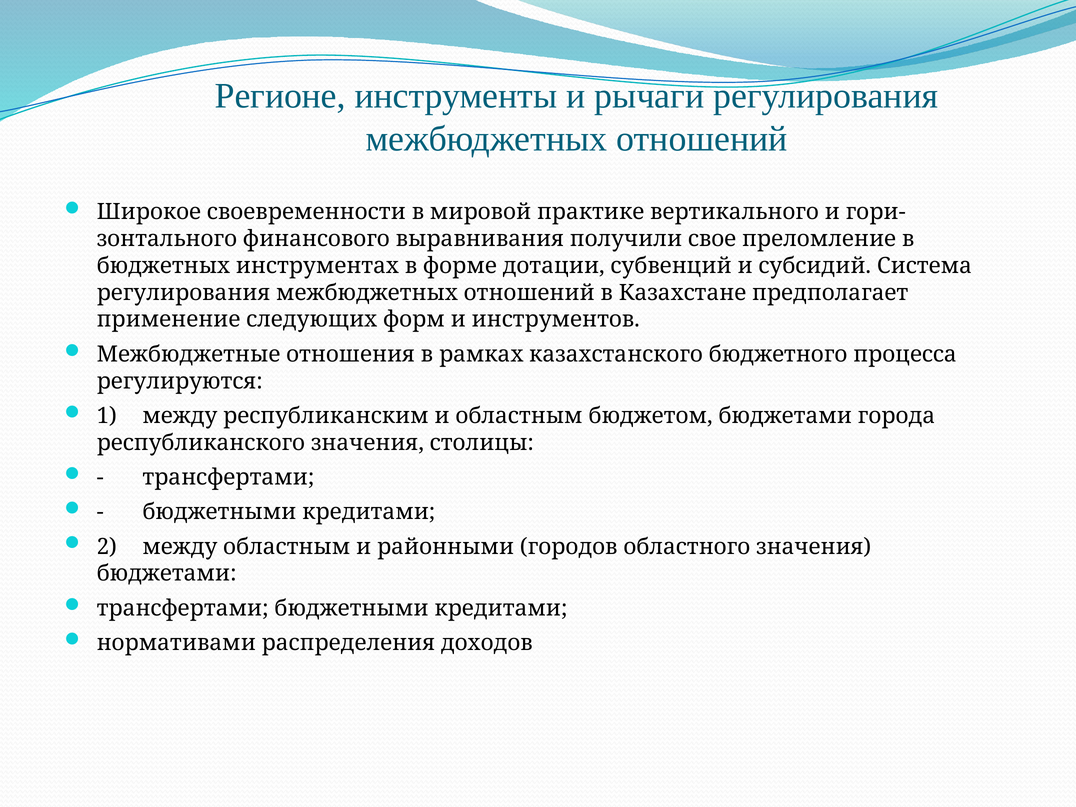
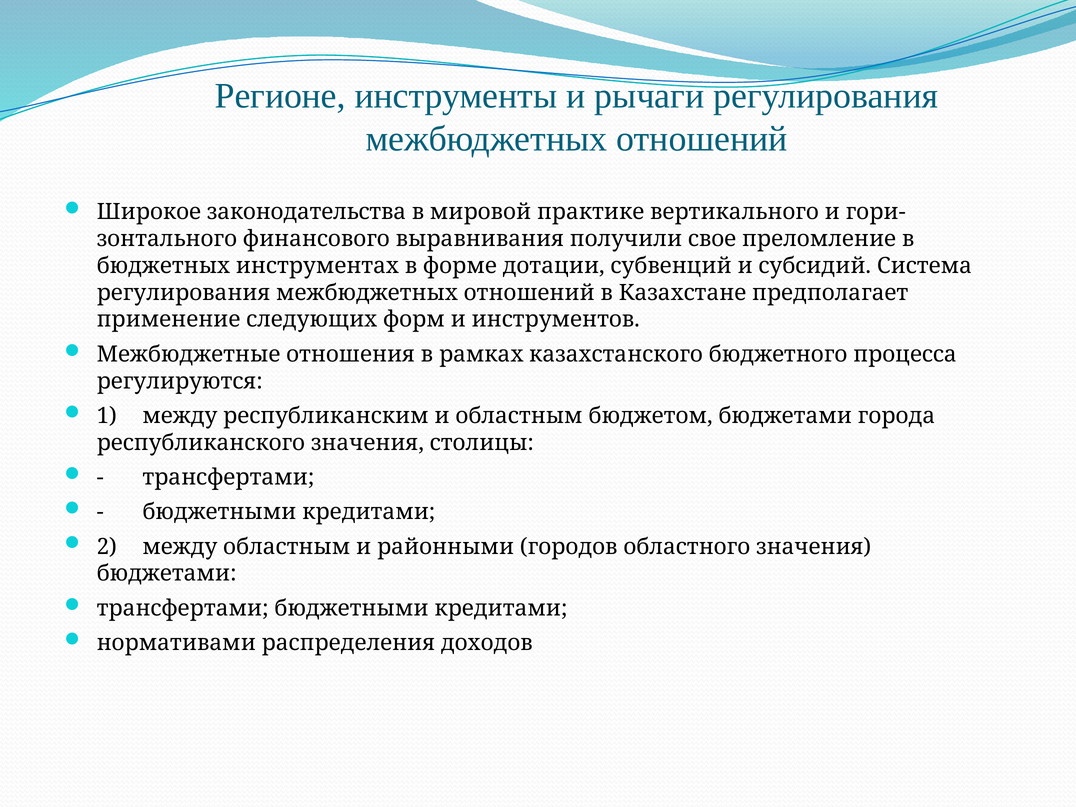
своевременности: своевременности -> законодательства (306, 212)
